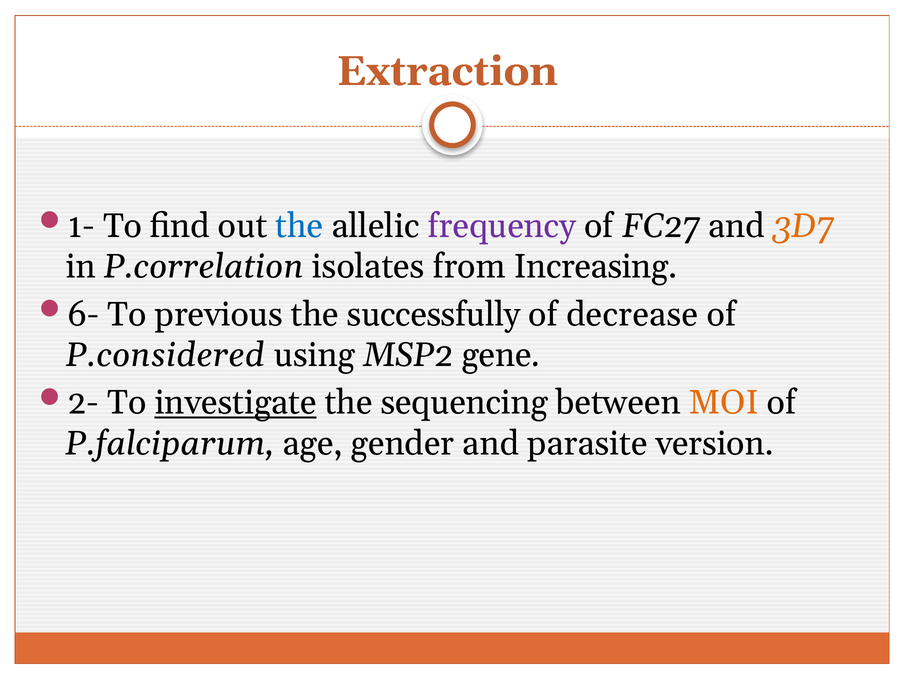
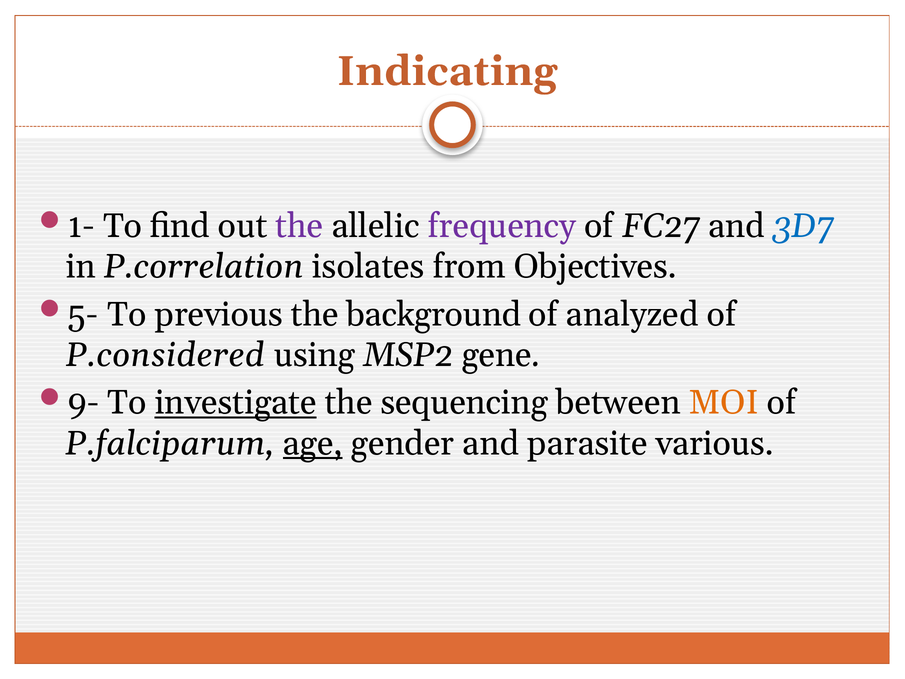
Extraction: Extraction -> Indicating (447, 71)
the colour: blue -> purple (299, 226)
3D7 colour: orange -> blue (803, 226)
Increasing: Increasing -> Objectives (595, 267)
6-: 6- -> 5- (83, 314)
successfully: successfully -> background (434, 314)
decrease: decrease -> analyzed (632, 314)
2-: 2- -> 9- (83, 403)
age underline: none -> present (313, 443)
version: version -> various (715, 443)
